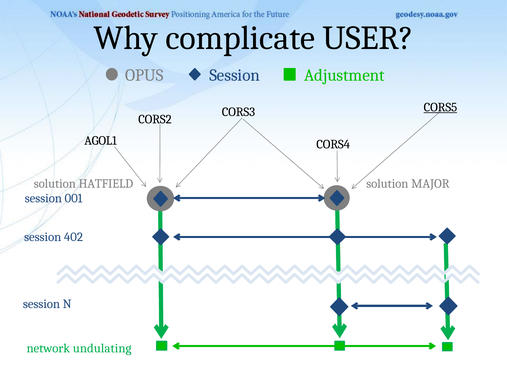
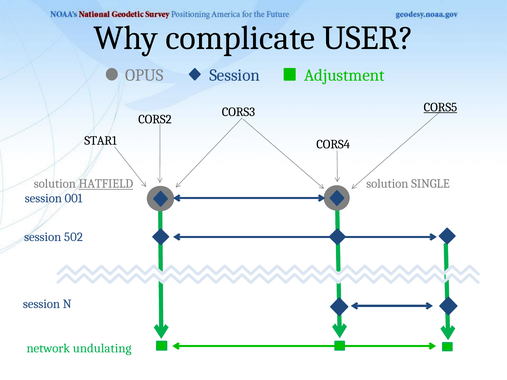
AGOL1: AGOL1 -> STAR1 (100, 141)
HATFIELD underline: none -> present (106, 184)
MAJOR: MAJOR -> SINGLE (430, 184)
402: 402 -> 502 (73, 237)
